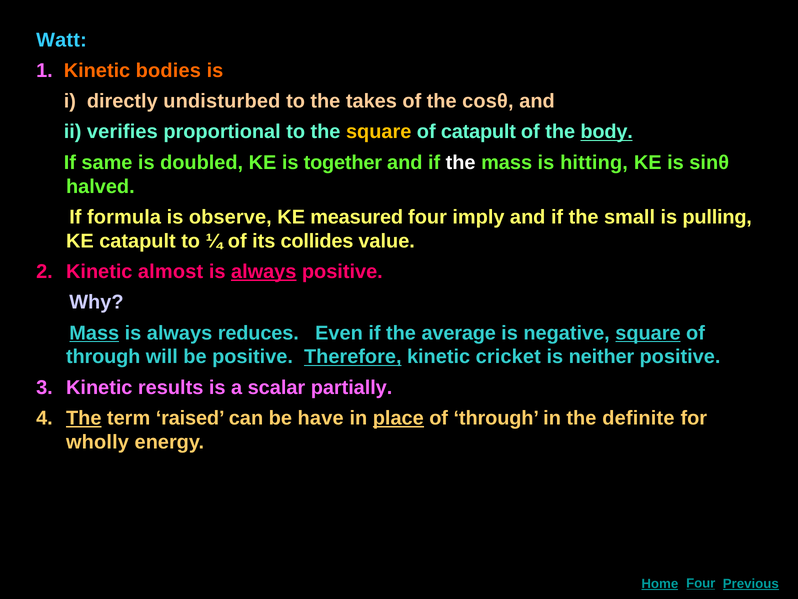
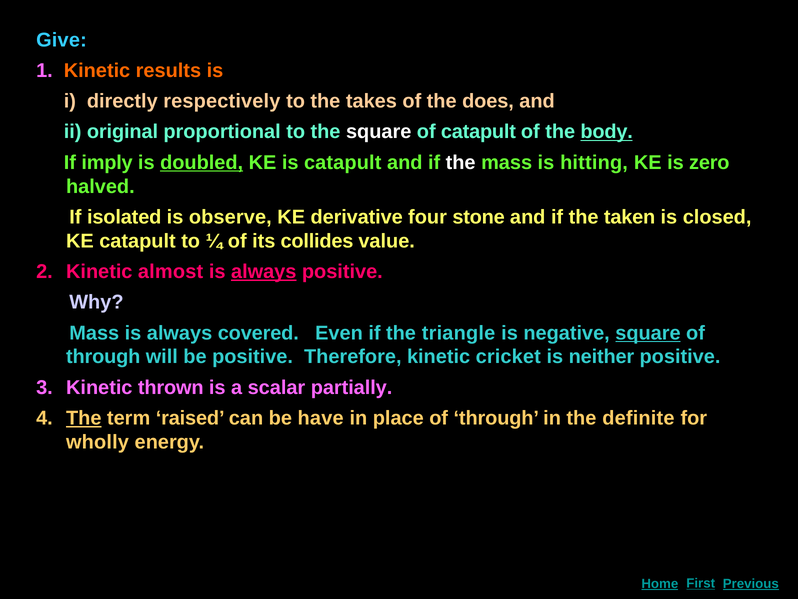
Watt: Watt -> Give (61, 40)
bodies: bodies -> results (168, 71)
undisturbed: undisturbed -> respectively (222, 101)
cosθ: cosθ -> does (488, 101)
verifies: verifies -> original (122, 132)
square colour: yellow -> white (379, 132)
same: same -> imply (107, 162)
doubled underline: none -> present (202, 162)
is together: together -> catapult (343, 162)
sinθ: sinθ -> zero (709, 162)
formula: formula -> isolated (124, 217)
measured: measured -> derivative (357, 217)
imply: imply -> stone (479, 217)
small: small -> taken (630, 217)
pulling: pulling -> closed (717, 217)
Mass underline: present -> none (94, 333)
reduces: reduces -> covered (258, 333)
average: average -> triangle (459, 333)
Therefore underline: present -> none (353, 357)
results: results -> thrown (171, 387)
place underline: present -> none (398, 418)
Home Four: Four -> First (701, 583)
